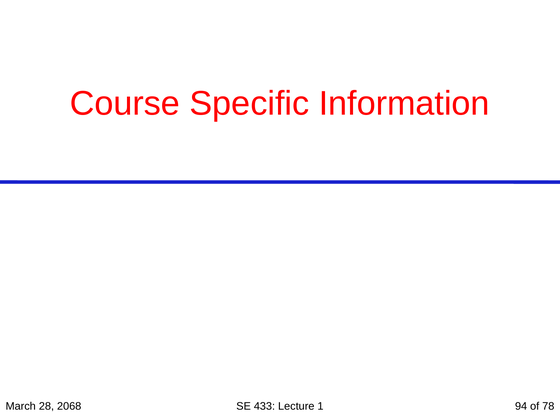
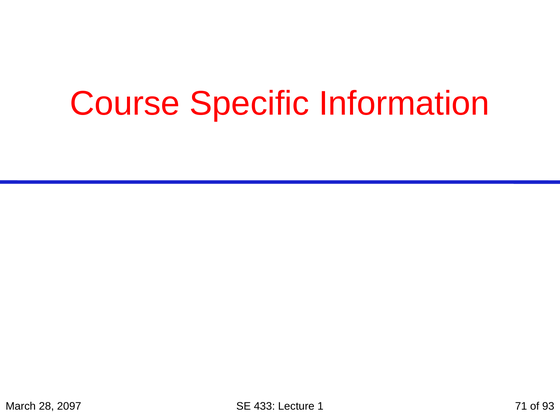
2068: 2068 -> 2097 (69, 406)
94: 94 -> 71 (521, 406)
78: 78 -> 93 (548, 406)
